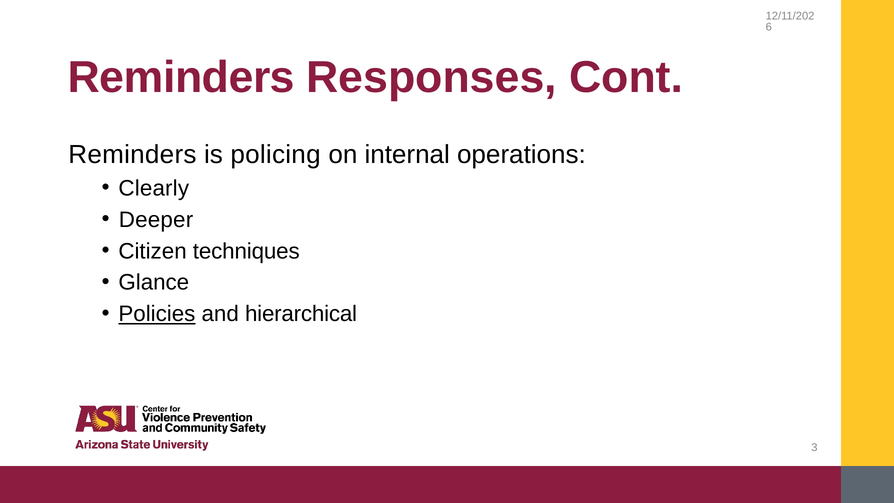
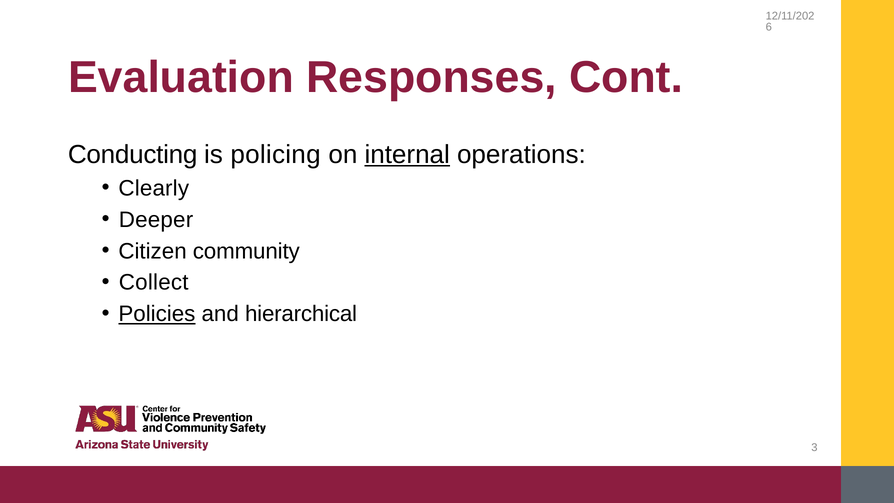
Reminders: Reminders -> Evaluation (181, 78)
Reminders: Reminders -> Conducting (133, 155)
internal underline: none -> present (407, 155)
techniques: techniques -> community (246, 251)
Glance: Glance -> Collect (154, 283)
